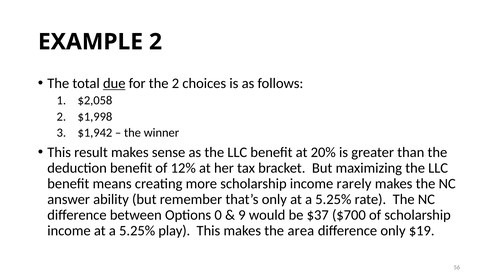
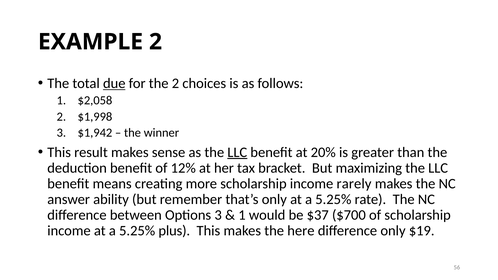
LLC underline: none -> present (237, 152)
Options 0: 0 -> 3 (218, 215)
9: 9 -> 1 (242, 215)
play: play -> plus (174, 231)
area: area -> here (301, 231)
